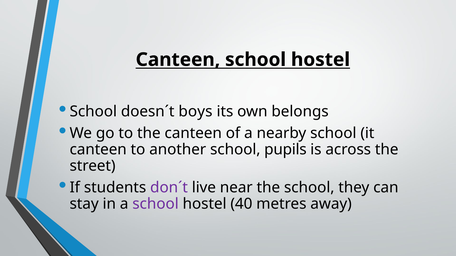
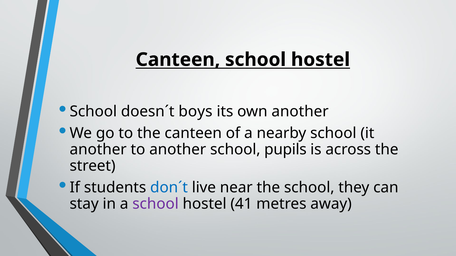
own belongs: belongs -> another (300, 112)
canteen: canteen -> another (98, 150)
don´t colour: purple -> blue (169, 188)
40: 40 -> 41 (241, 204)
